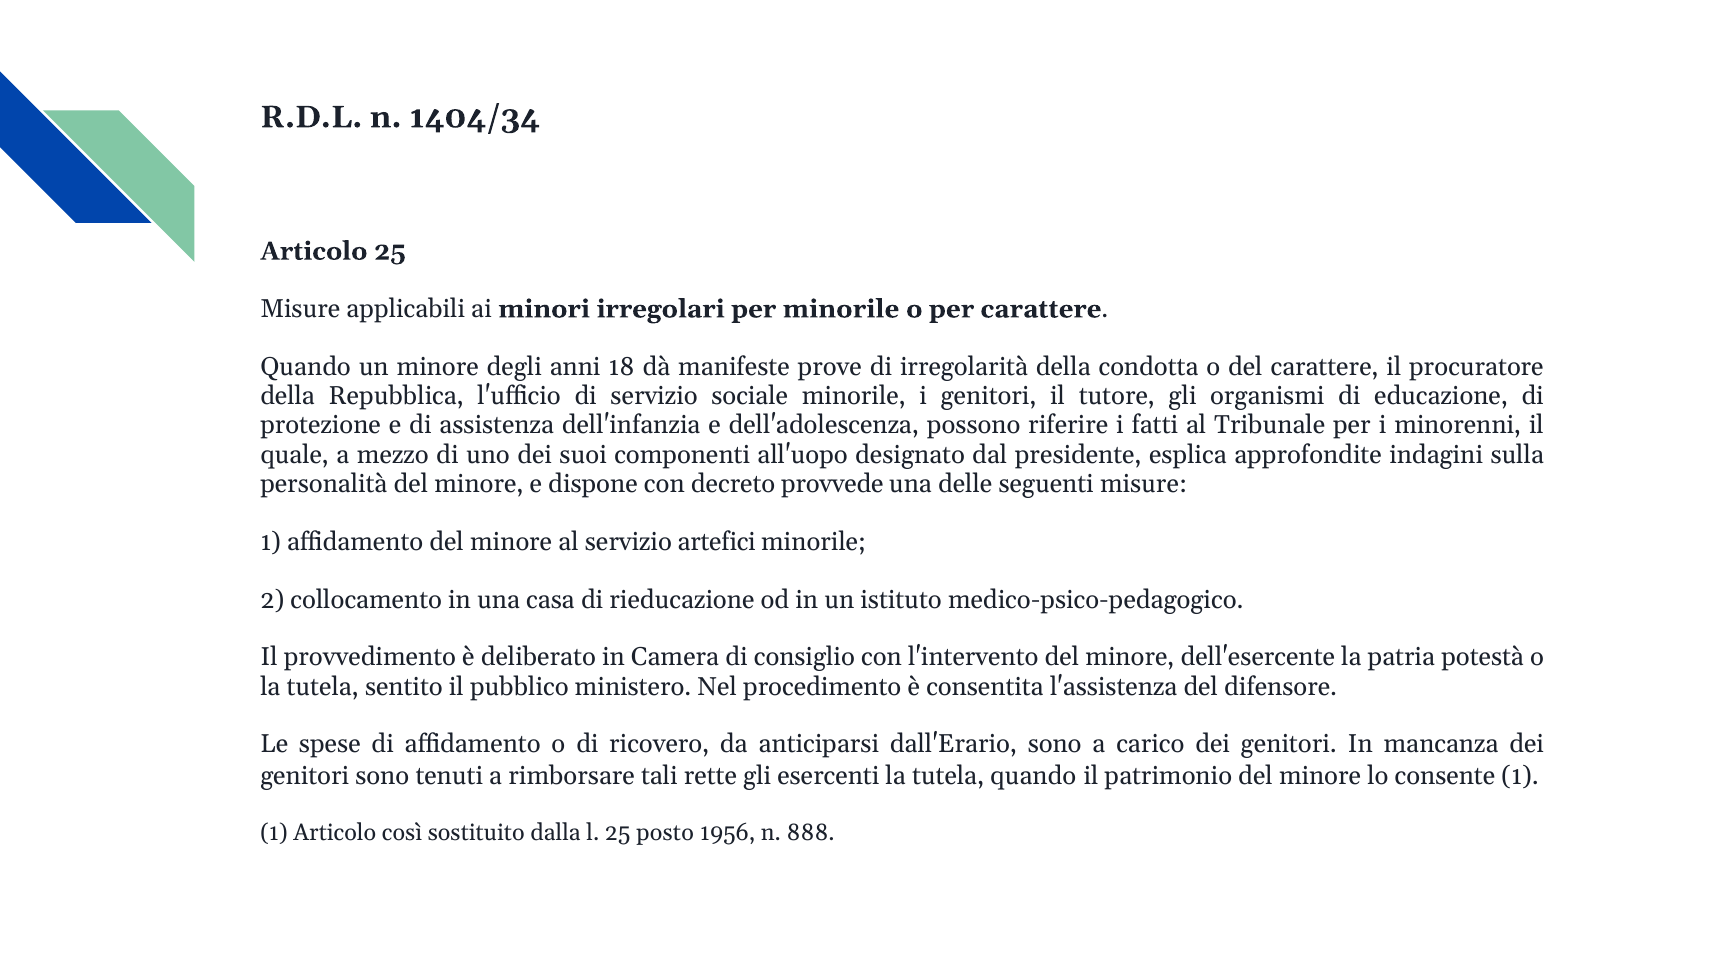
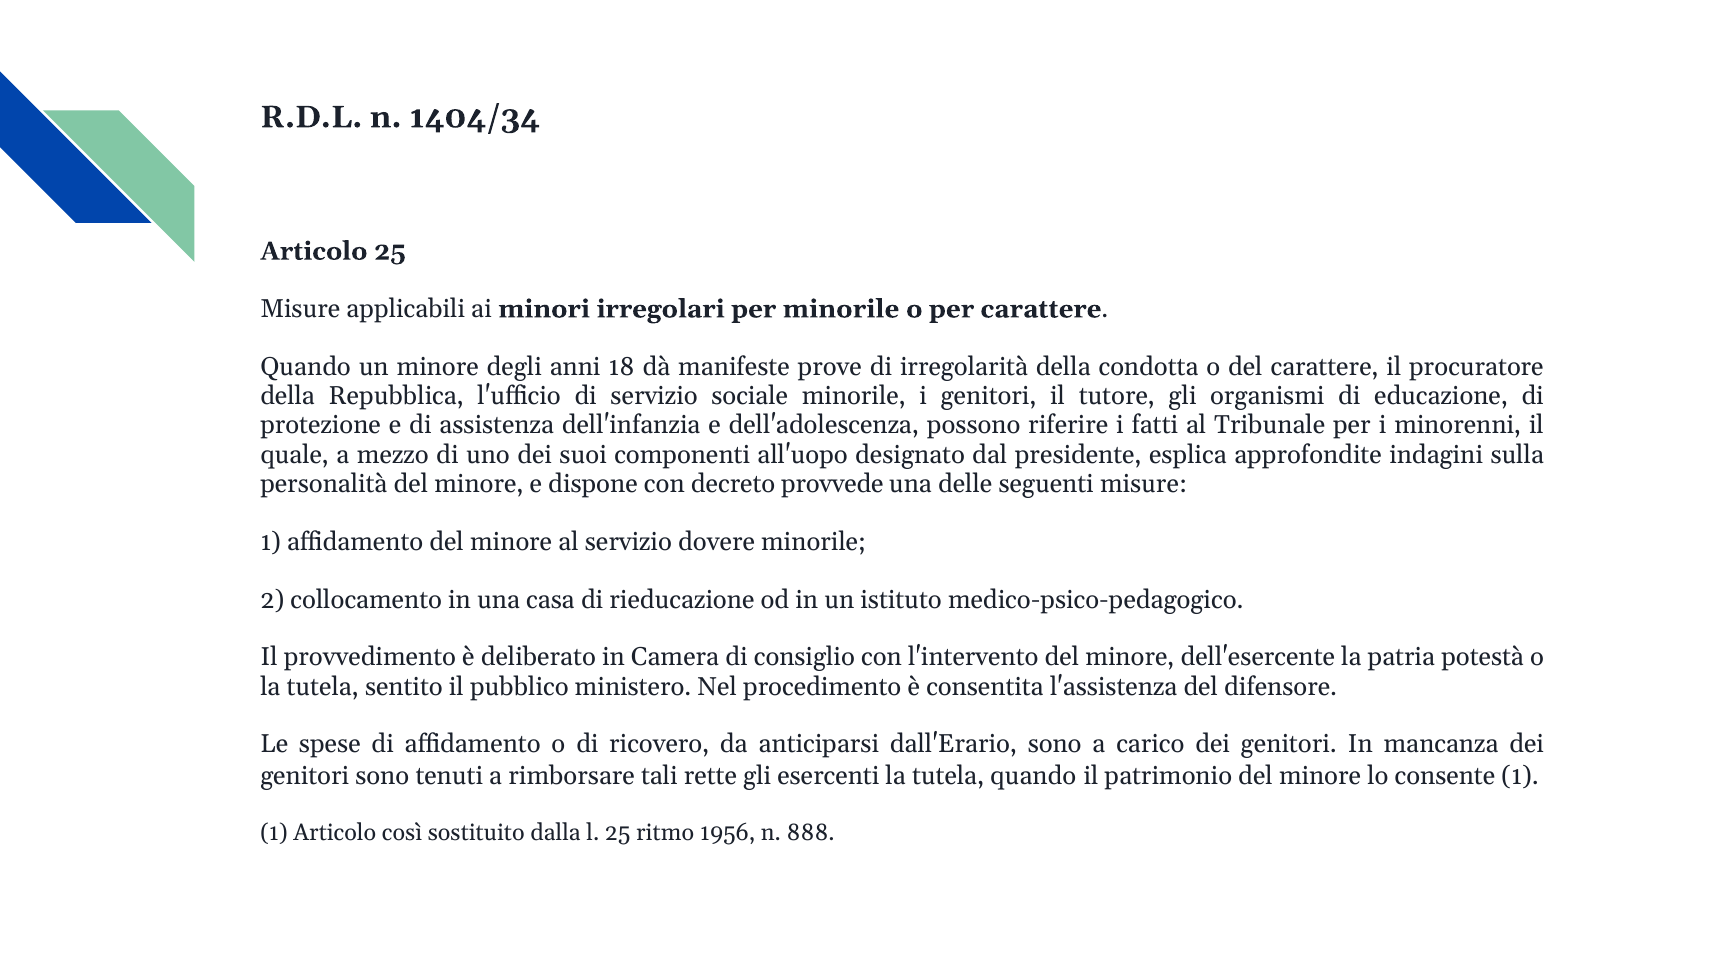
artefici: artefici -> dovere (717, 542)
posto: posto -> ritmo (665, 833)
